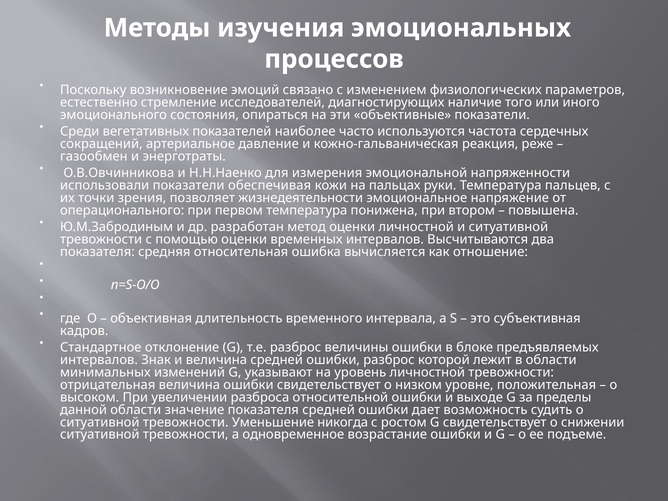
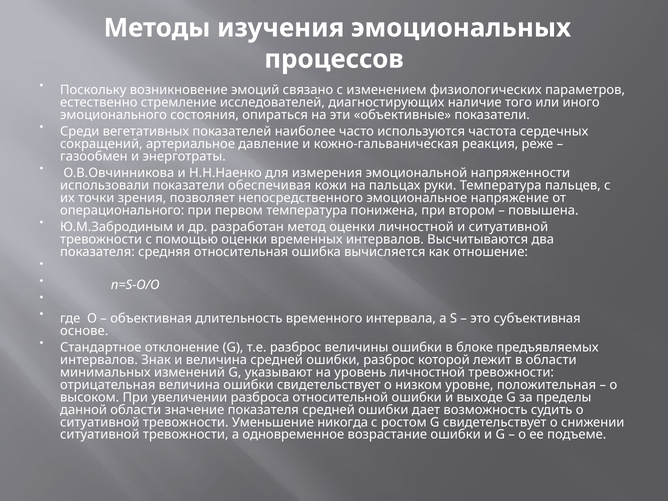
жизнедеятельности: жизнедеятельности -> непосредственного (301, 198)
кадров: кадров -> основе (84, 331)
